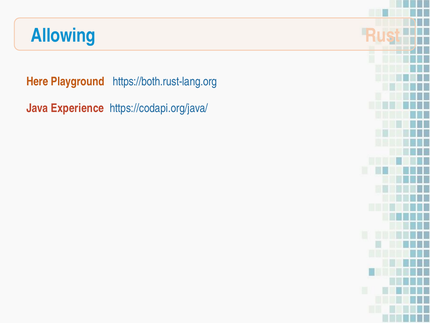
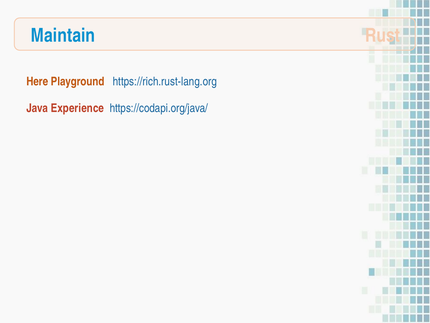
Allowing: Allowing -> Maintain (63, 35)
https://both.rust-lang.org: https://both.rust-lang.org -> https://rich.rust-lang.org (165, 81)
